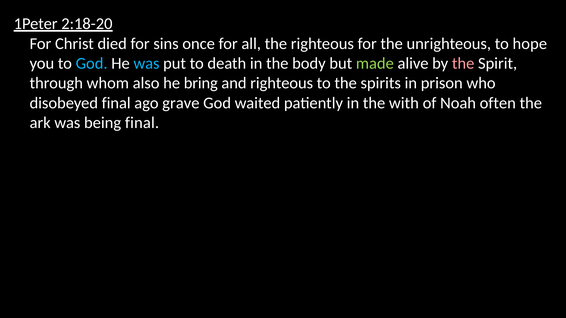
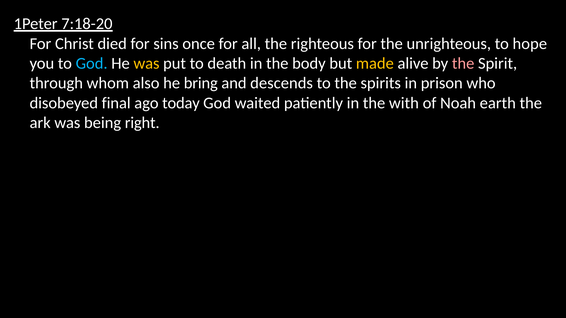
2:18-20: 2:18-20 -> 7:18-20 (87, 24)
was colour: light blue -> yellow (146, 63)
made colour: light green -> yellow (375, 63)
and righteous: righteous -> descends (282, 83)
grave: grave -> today (181, 103)
often: often -> earth (498, 103)
being final: final -> right (142, 123)
